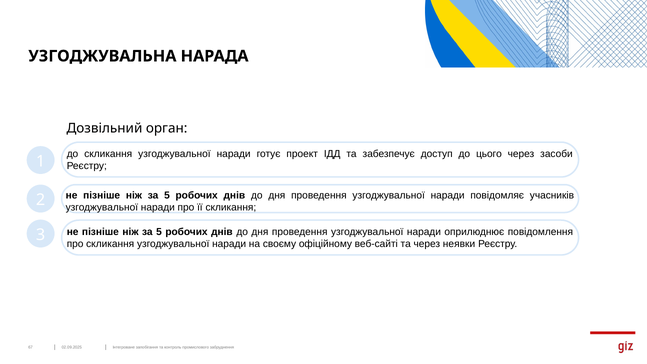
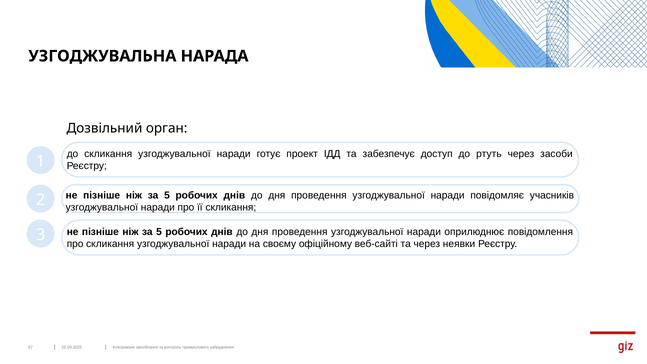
цього: цього -> ртуть (489, 154)
